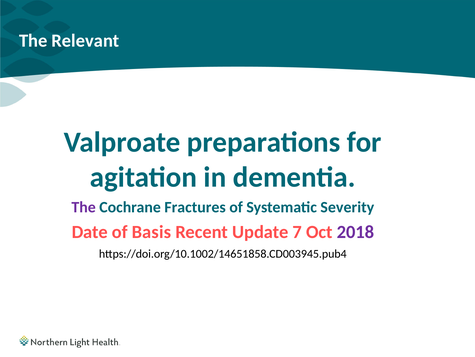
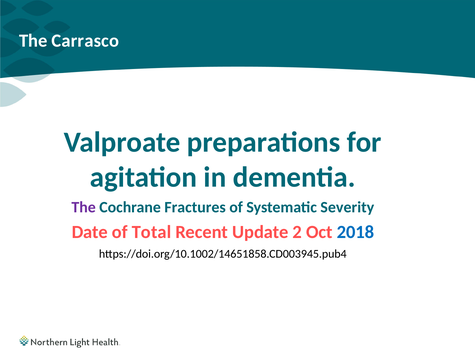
Relevant: Relevant -> Carrasco (85, 40)
Basis: Basis -> Total (151, 232)
7: 7 -> 2 (297, 232)
2018 colour: purple -> blue (355, 232)
